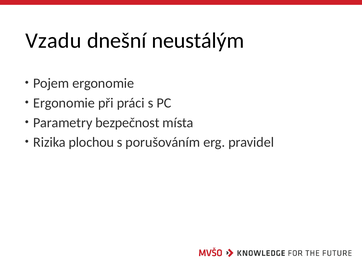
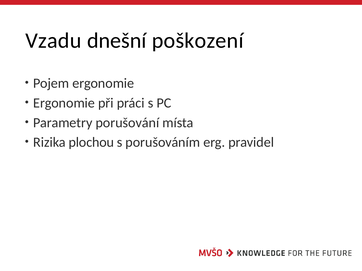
neustálým: neustálým -> poškození (198, 41)
bezpečnost: bezpečnost -> porušování (127, 123)
